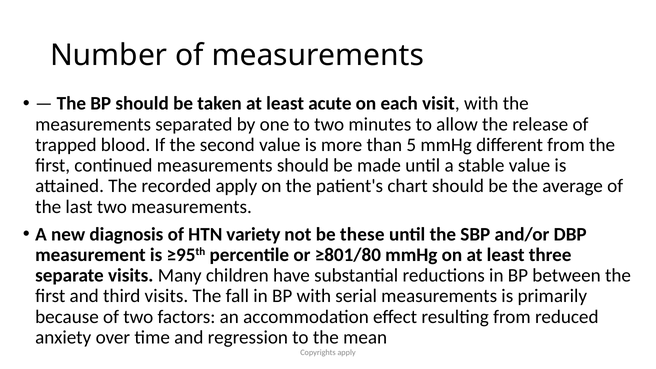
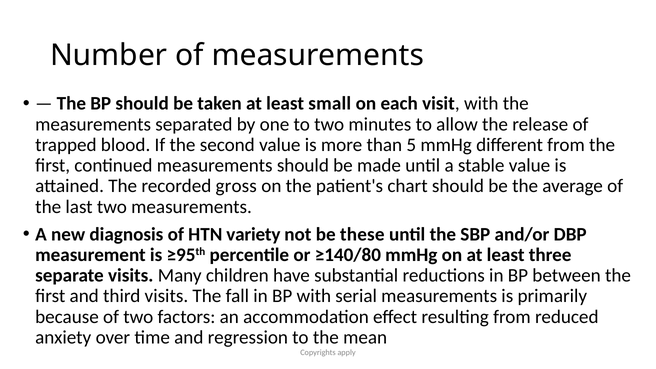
acute: acute -> small (330, 104)
recorded apply: apply -> gross (236, 186)
≥801/80: ≥801/80 -> ≥140/80 (348, 255)
